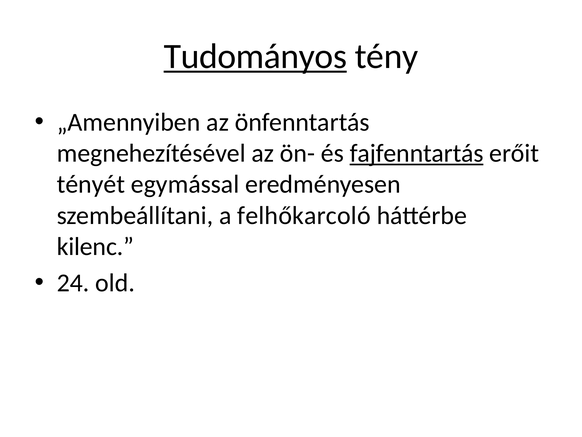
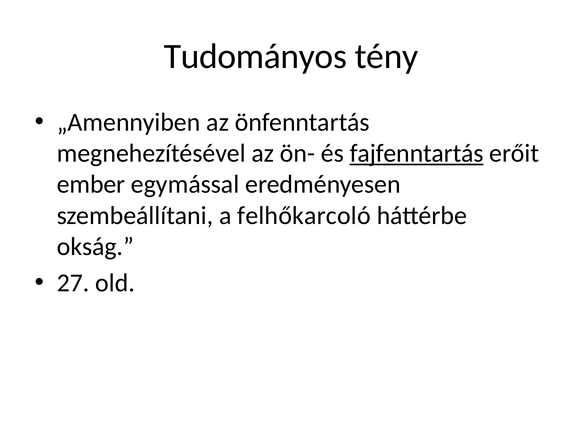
Tudományos underline: present -> none (255, 56)
tényét: tényét -> ember (91, 184)
kilenc: kilenc -> okság (95, 246)
24: 24 -> 27 (73, 283)
